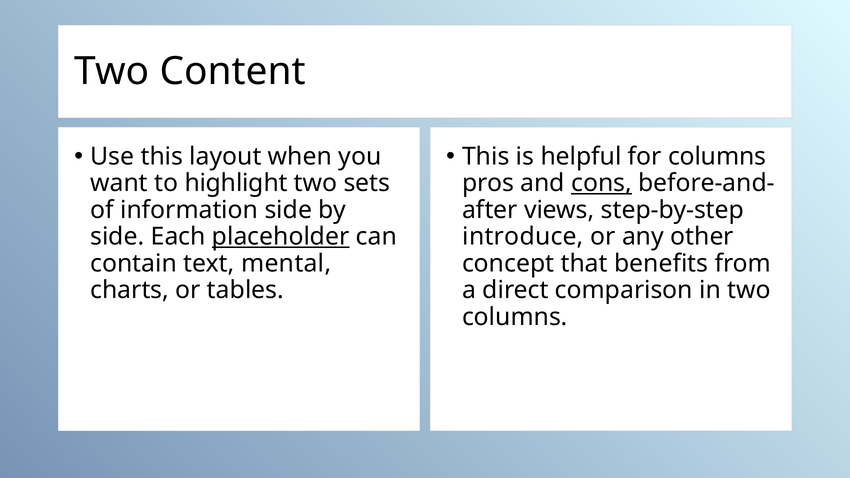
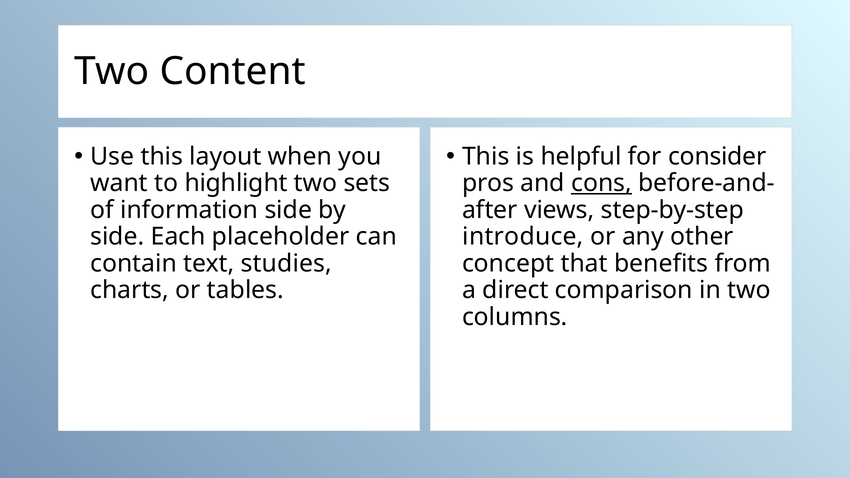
for columns: columns -> consider (717, 156)
placeholder underline: present -> none (281, 237)
mental: mental -> studies (286, 264)
